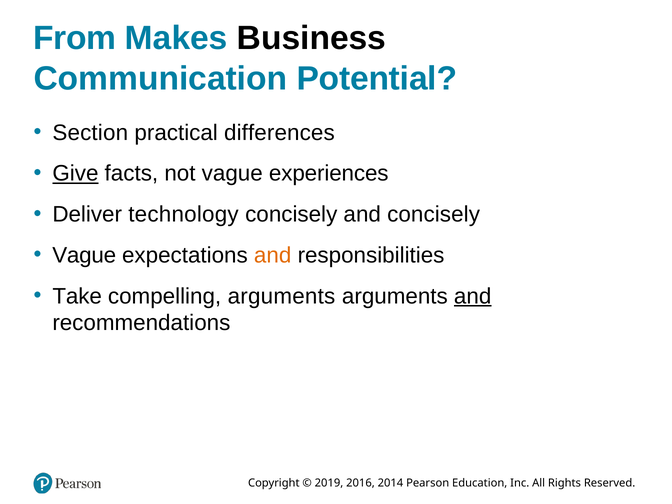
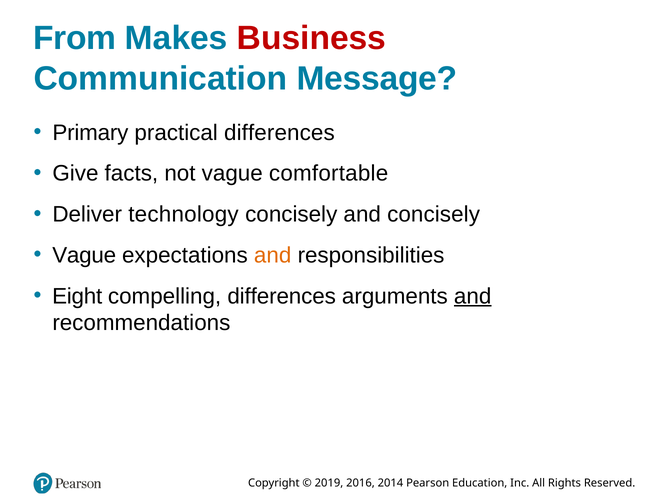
Business colour: black -> red (312, 38)
Potential: Potential -> Message (377, 79)
Section: Section -> Primary (90, 133)
Give underline: present -> none (75, 173)
experiences: experiences -> comfortable (329, 173)
Take: Take -> Eight (77, 296)
compelling arguments: arguments -> differences (282, 296)
